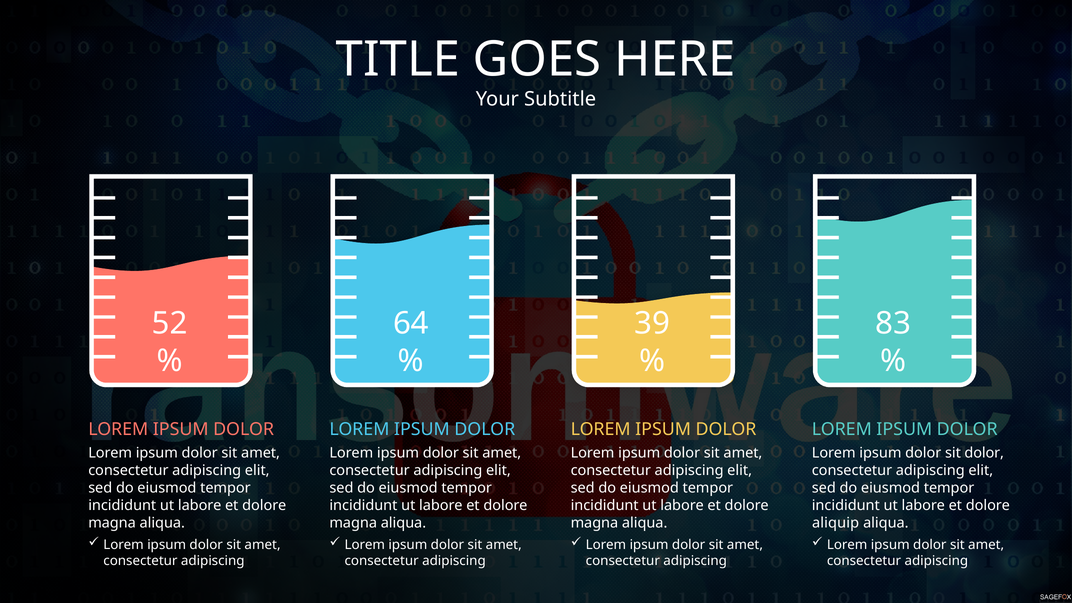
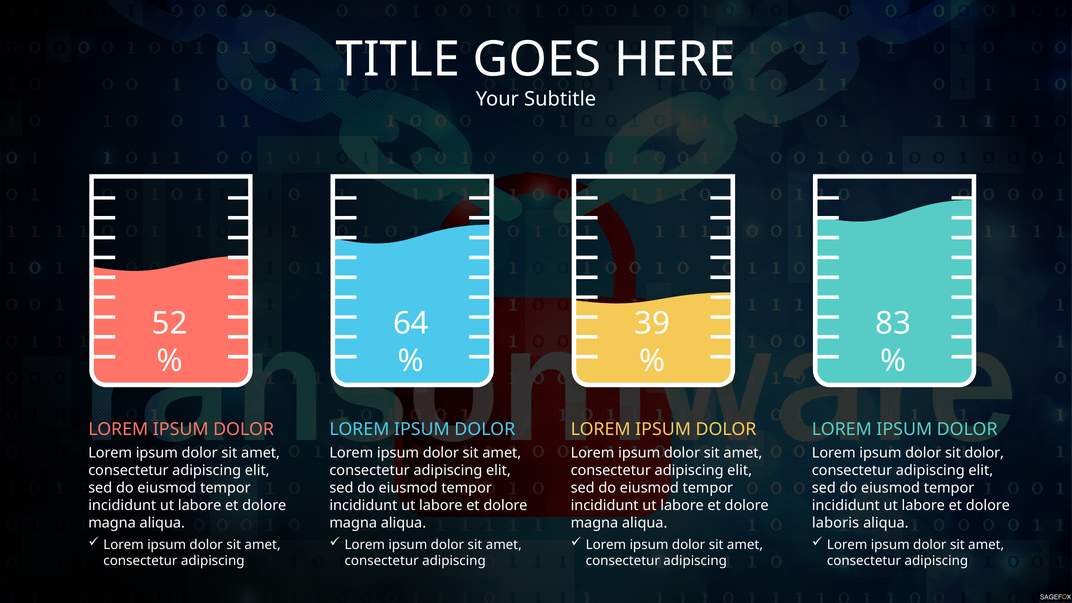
aliquip: aliquip -> laboris (836, 523)
